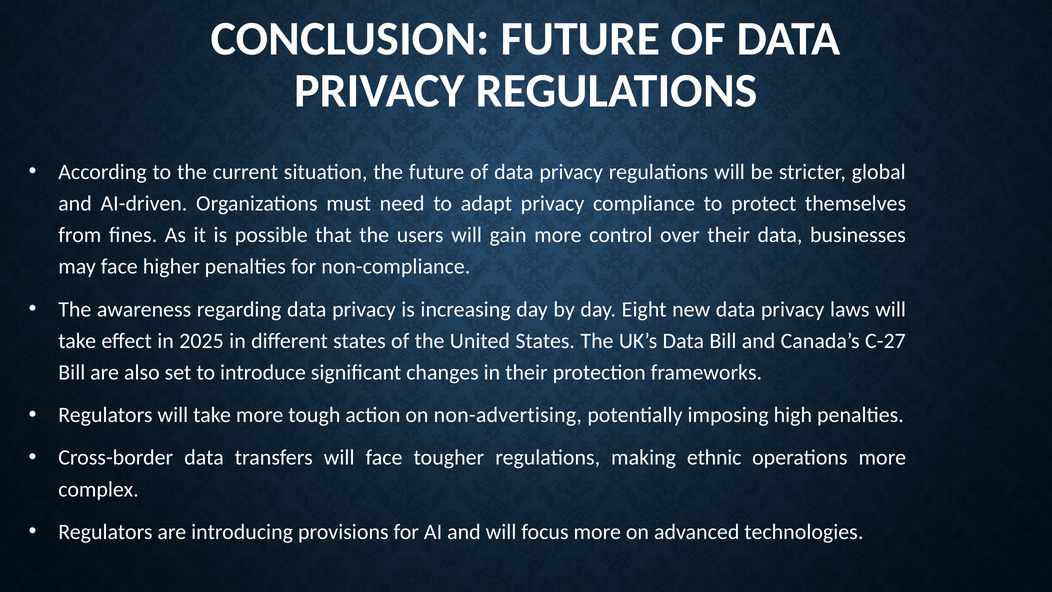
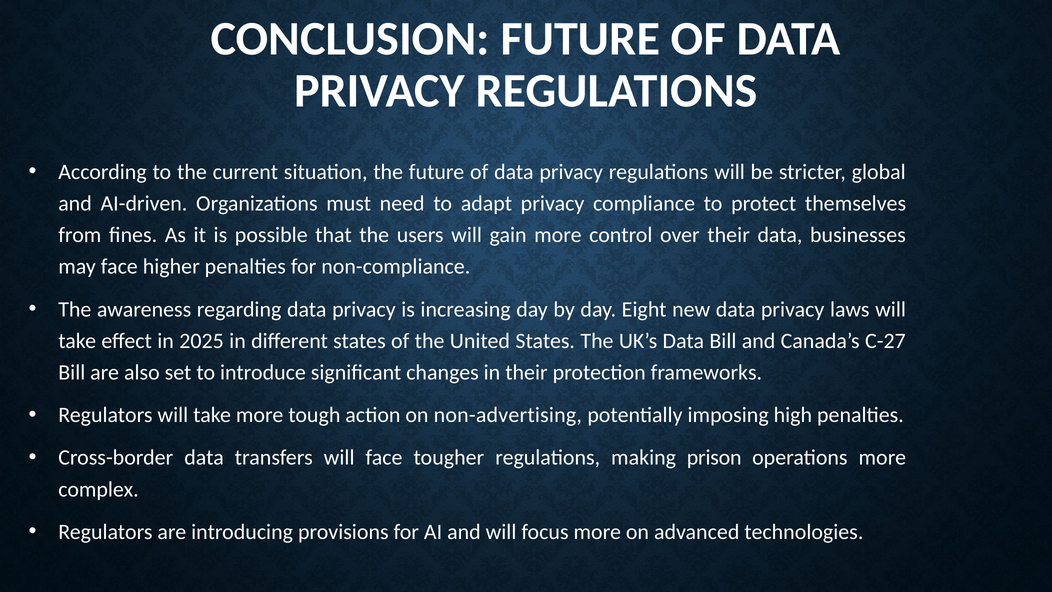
ethnic: ethnic -> prison (714, 457)
